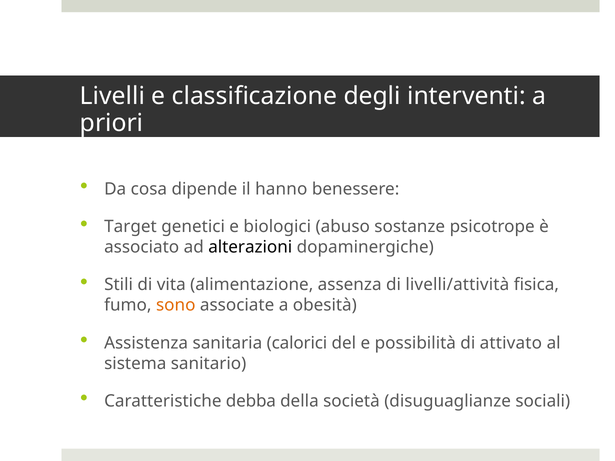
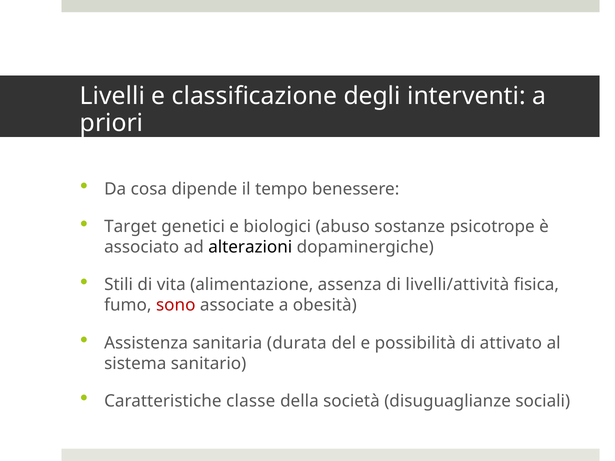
hanno: hanno -> tempo (281, 189)
sono colour: orange -> red (176, 305)
calorici: calorici -> durata (297, 343)
debba: debba -> classe (251, 401)
